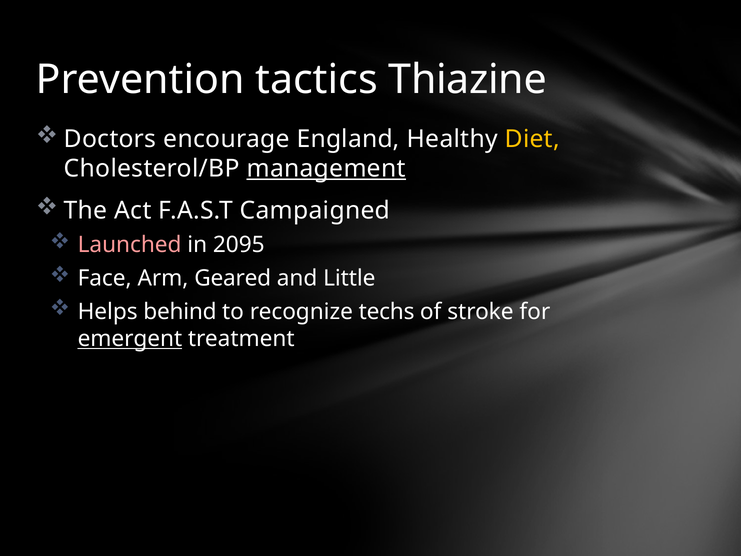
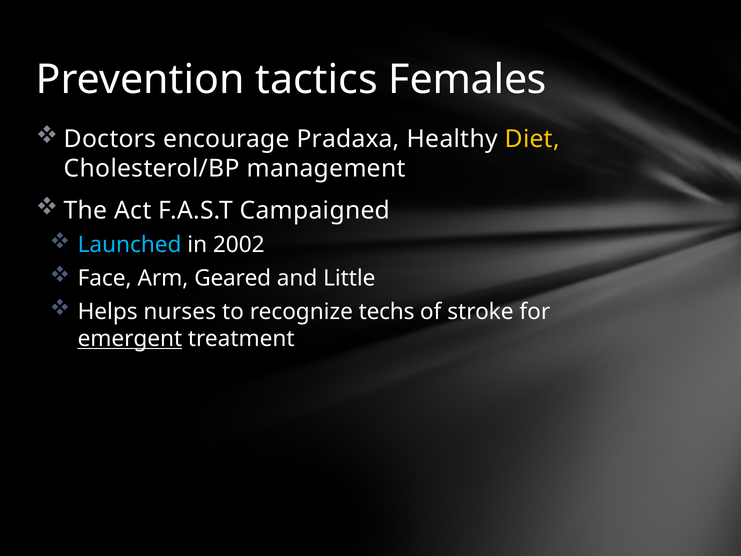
Thiazine: Thiazine -> Females (468, 79)
England: England -> Pradaxa (348, 139)
management underline: present -> none (326, 168)
Launched colour: pink -> light blue (130, 245)
2095: 2095 -> 2002 (239, 245)
behind: behind -> nurses (180, 311)
